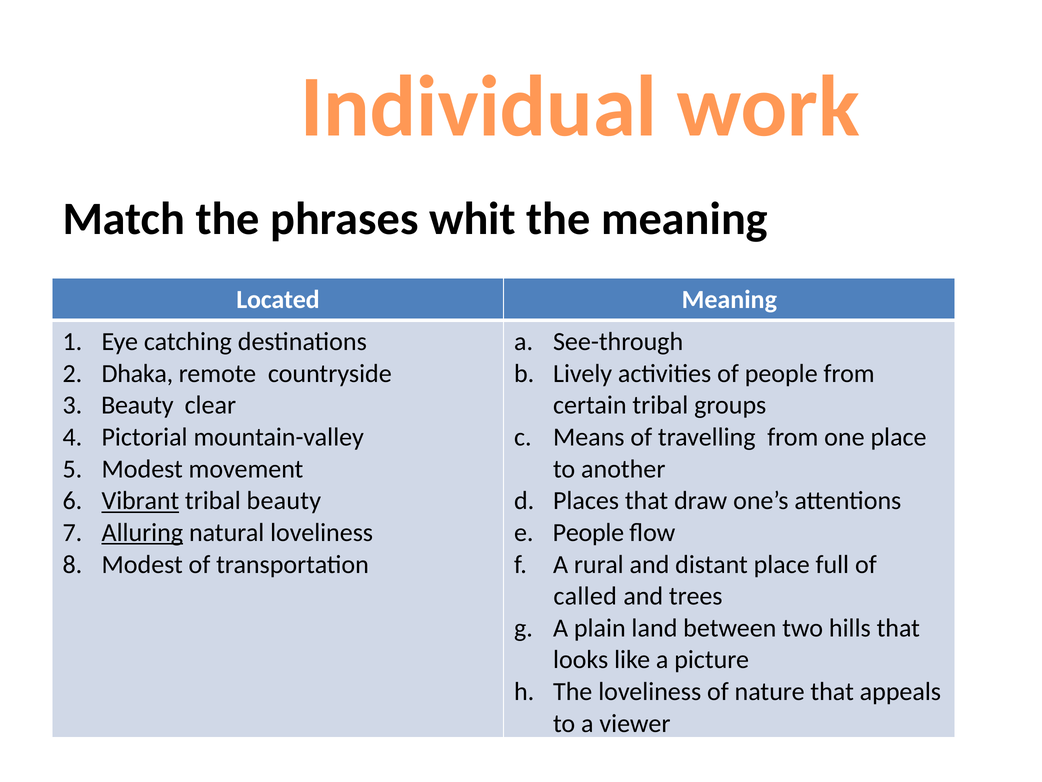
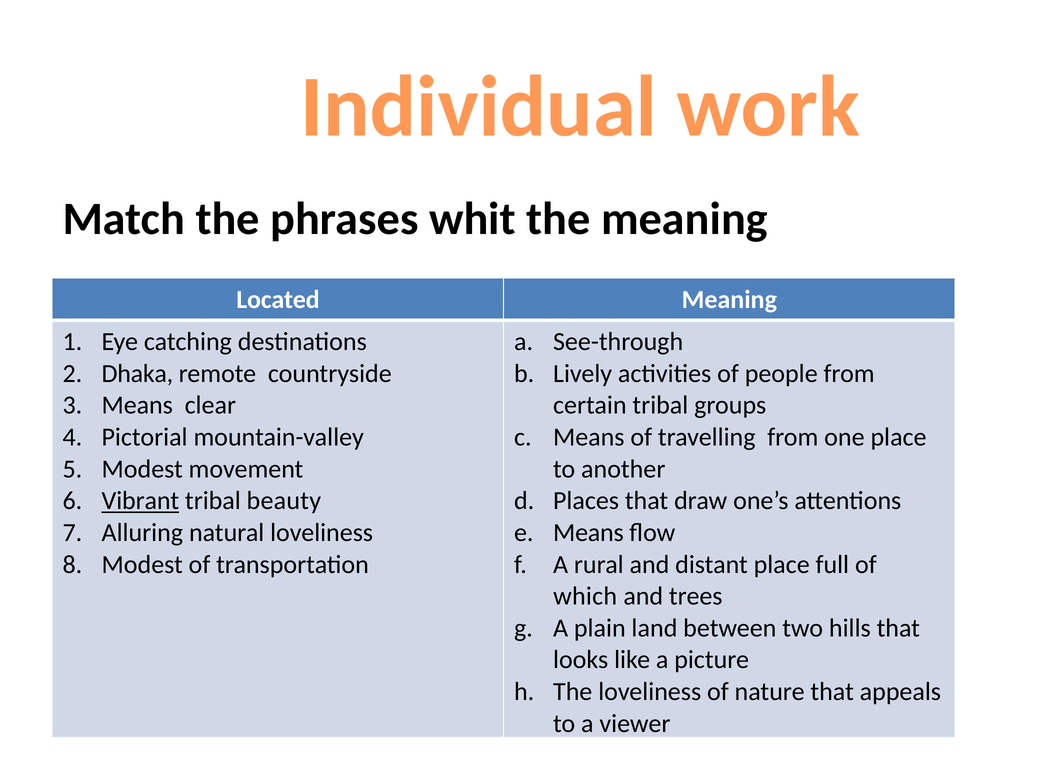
Beauty: Beauty -> Means (137, 405)
Alluring underline: present -> none (142, 532)
People: People -> Means (588, 532)
called: called -> which (585, 596)
